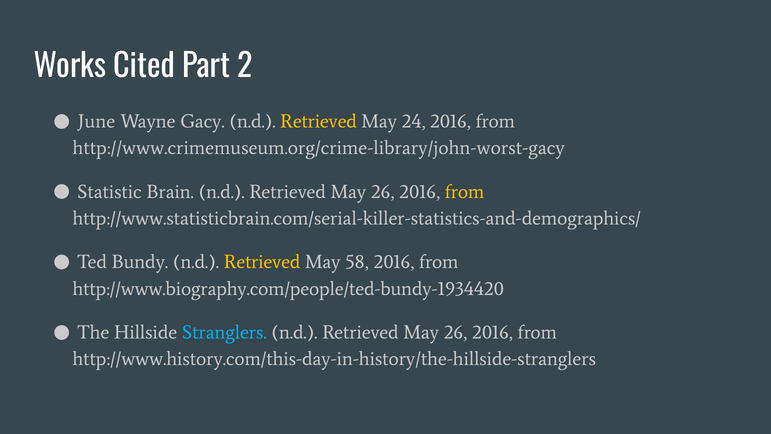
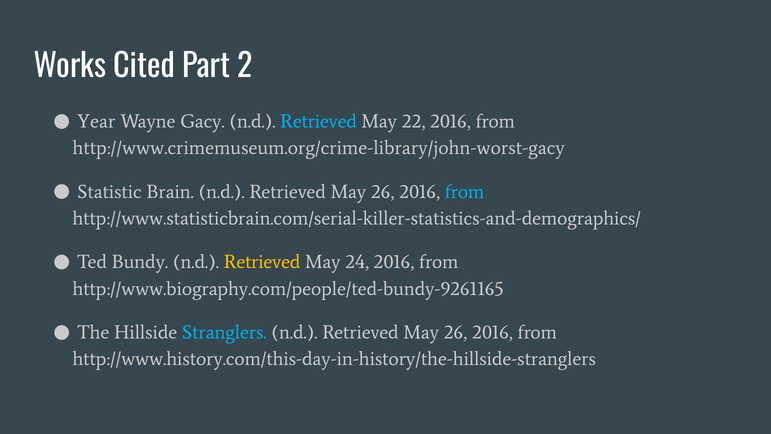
June: June -> Year (96, 121)
Retrieved colour: yellow -> light blue (319, 121)
24: 24 -> 22 (414, 121)
from colour: yellow -> light blue (465, 192)
58: 58 -> 24 (357, 262)
http://www.biography.com/people/ted-bundy-1934420: http://www.biography.com/people/ted-bundy-1934420 -> http://www.biography.com/people/ted-bundy-9261165 (288, 288)
